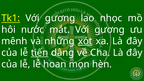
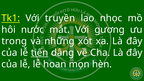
Tk1 Với gương: gương -> truyền (60, 18)
mênh: mênh -> trong (14, 41)
xót underline: present -> none (85, 41)
